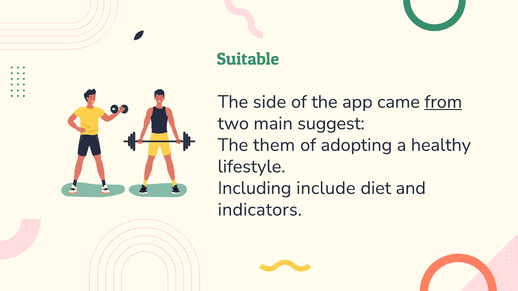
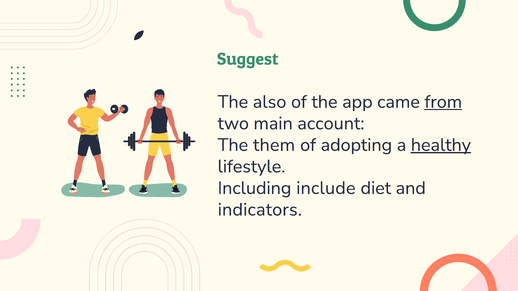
Suitable: Suitable -> Suggest (248, 59)
side: side -> also (270, 102)
suggest: suggest -> account (331, 124)
healthy underline: none -> present (441, 145)
